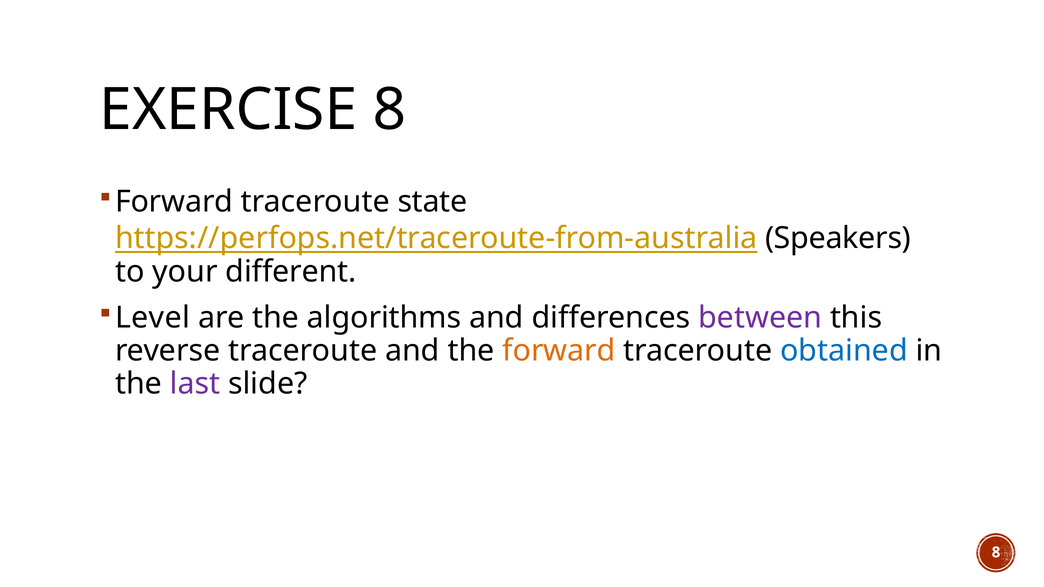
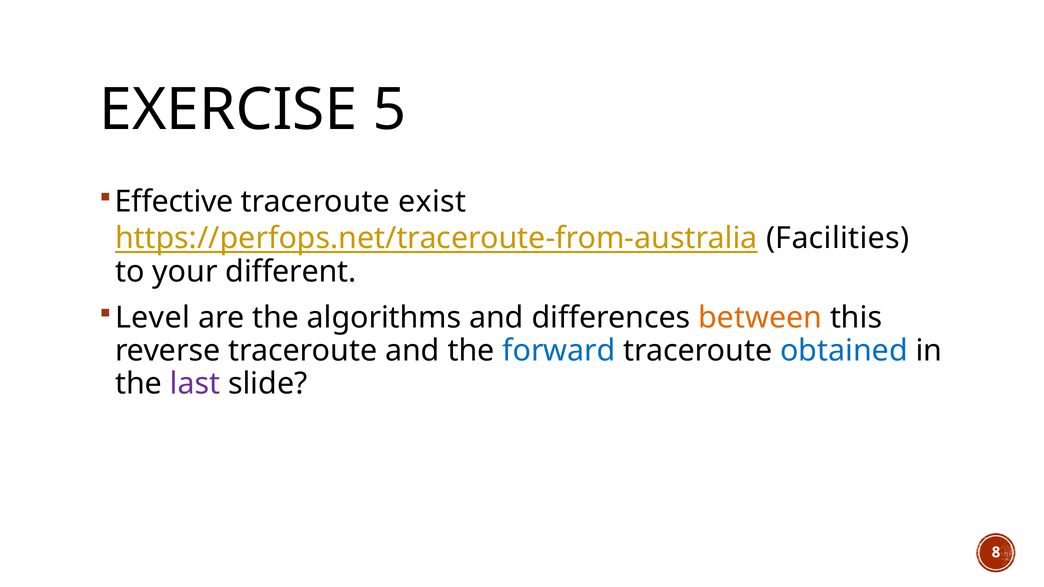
EXERCISE 8: 8 -> 5 (389, 110)
Forward: Forward -> Effective (174, 202)
state: state -> exist (432, 202)
Speakers: Speakers -> Facilities (838, 238)
between colour: purple -> orange (760, 318)
forward colour: orange -> blue (559, 351)
